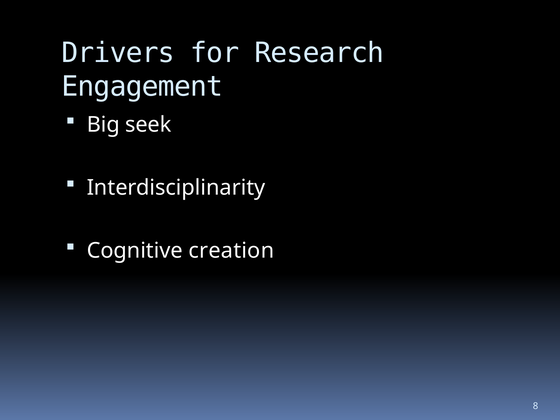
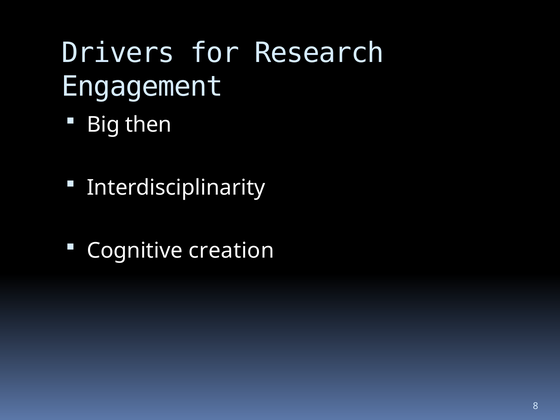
seek: seek -> then (148, 125)
